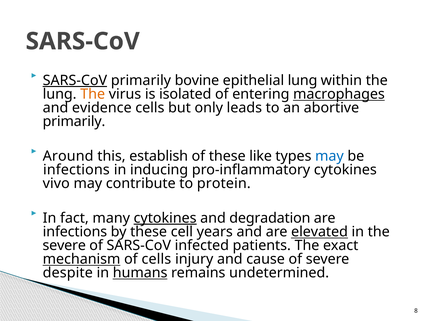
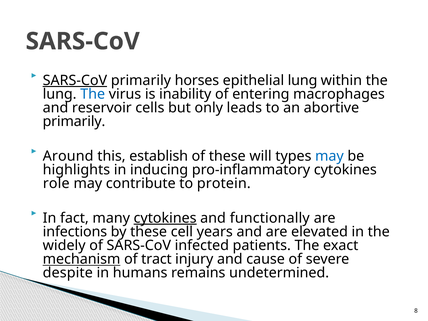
bovine: bovine -> horses (197, 80)
The colour: orange -> blue (93, 94)
isolated: isolated -> inability (185, 94)
macrophages underline: present -> none (339, 94)
evidence: evidence -> reservoir (102, 108)
like: like -> will (261, 156)
infections: infections -> highlights (76, 170)
vivo: vivo -> role (56, 184)
degradation: degradation -> functionally (270, 218)
elevated underline: present -> none (320, 232)
severe: severe -> widely (64, 246)
of cells: cells -> tract (156, 259)
humans underline: present -> none (140, 273)
